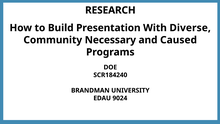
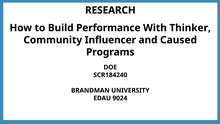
Presentation: Presentation -> Performance (108, 28)
Diverse: Diverse -> Thinker (190, 28)
Necessary: Necessary -> Influencer (110, 40)
